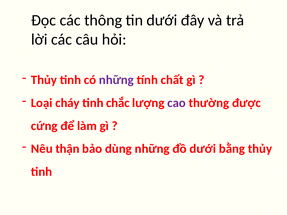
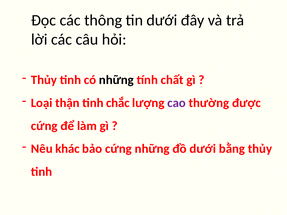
những colour: purple -> black (116, 80)
cháy: cháy -> thận (67, 103)
thận: thận -> khác (67, 149)
bảo dùng: dùng -> cứng (118, 149)
